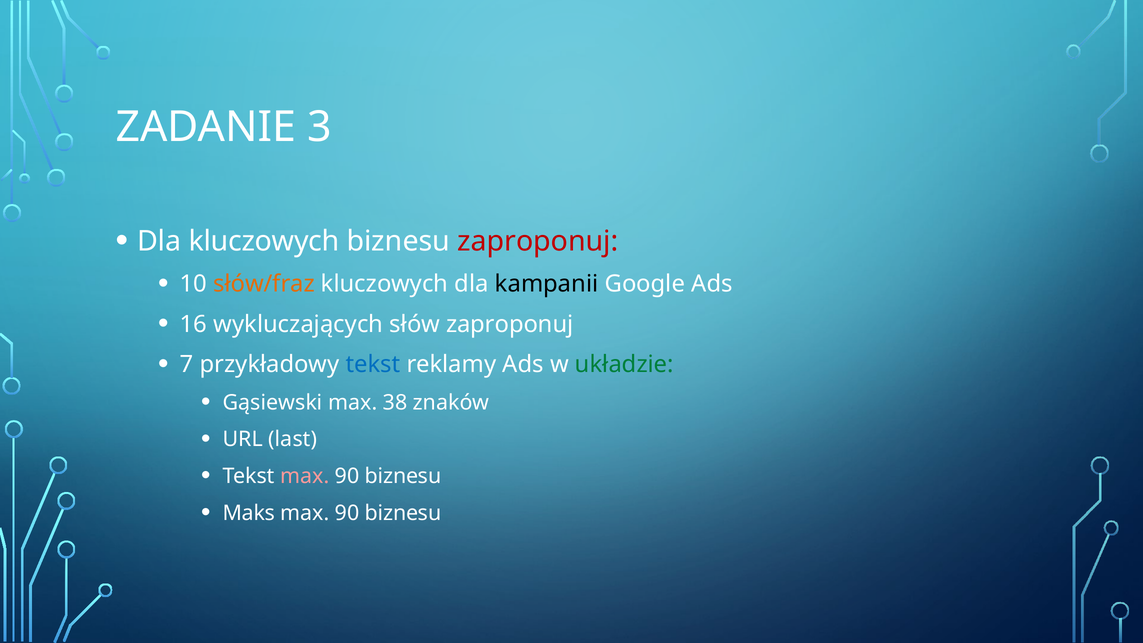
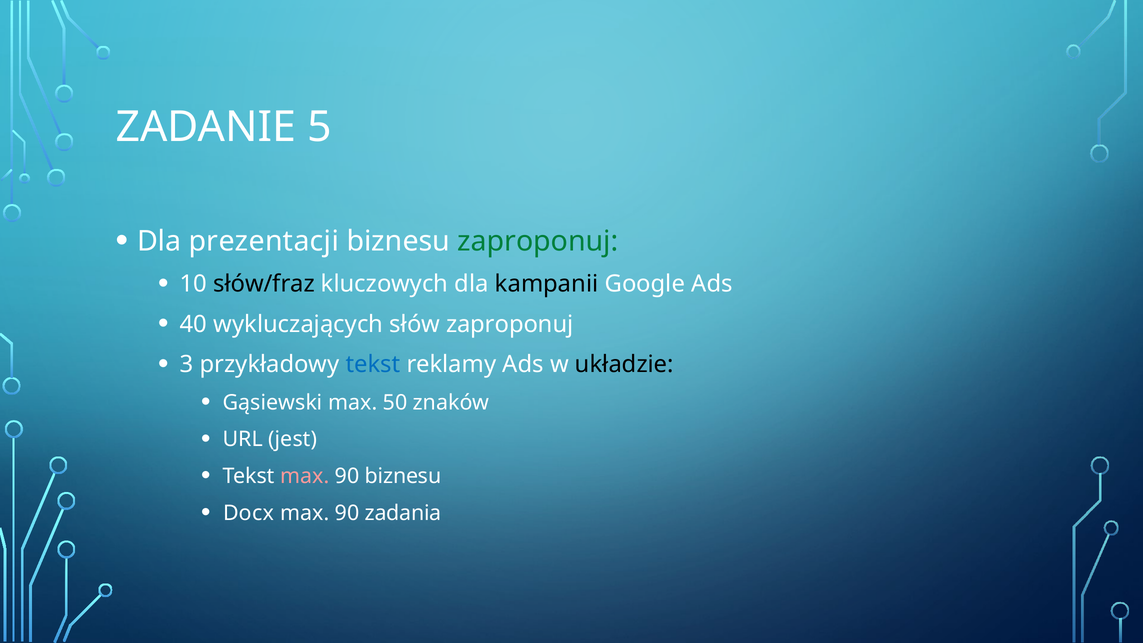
3: 3 -> 5 (319, 127)
Dla kluczowych: kluczowych -> prezentacji (264, 241)
zaproponuj colour: red -> green (538, 241)
słów/fraz colour: orange -> black (264, 284)
16: 16 -> 40 (194, 324)
7: 7 -> 3 (187, 364)
układzie colour: green -> black (624, 364)
38: 38 -> 50 (395, 403)
last: last -> jest (293, 439)
Maks: Maks -> Docx (249, 513)
biznesu: biznesu -> zadania (403, 513)
